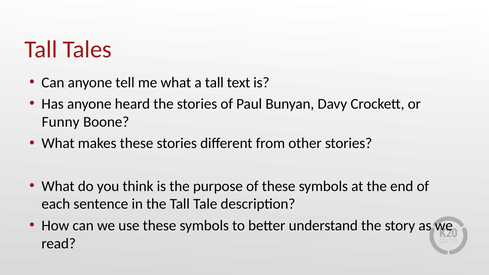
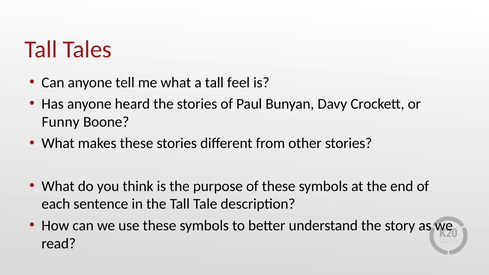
text: text -> feel (239, 82)
